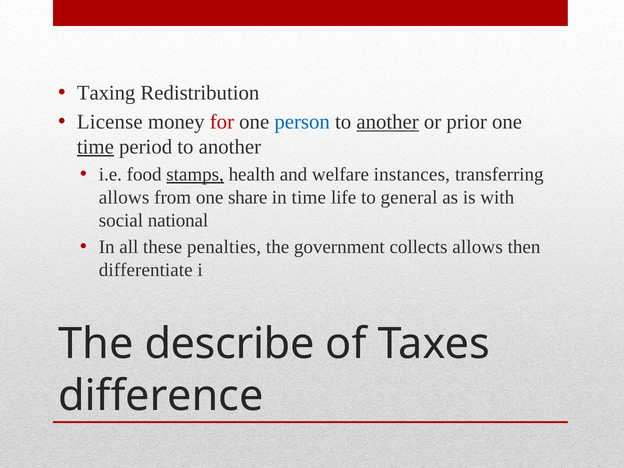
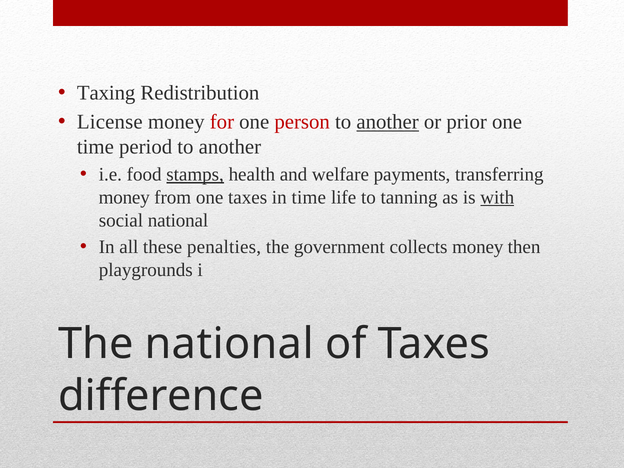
person colour: blue -> red (302, 122)
time underline: present -> none (95, 147)
instances: instances -> payments (412, 174)
allows: allows -> money (124, 197)
one share: share -> taxes (248, 197)
general: general -> tanning (409, 197)
with underline: none -> present (497, 197)
collects allows: allows -> money (478, 247)
differentiate: differentiate -> playgrounds (146, 270)
The describe: describe -> national (229, 344)
